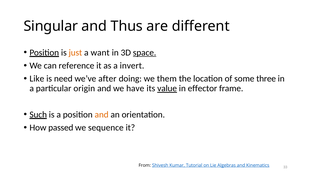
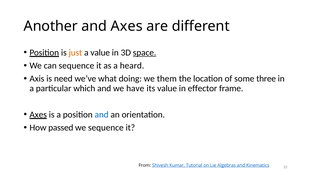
Singular: Singular -> Another (51, 26)
and Thus: Thus -> Axes (127, 26)
a want: want -> value (100, 53)
can reference: reference -> sequence (76, 66)
invert: invert -> heard (132, 66)
Like: Like -> Axis (37, 79)
after: after -> what (107, 79)
origin: origin -> which (84, 88)
value underline: present -> none (167, 88)
Such: Such -> Axes (38, 115)
and colour: orange -> blue (102, 115)
